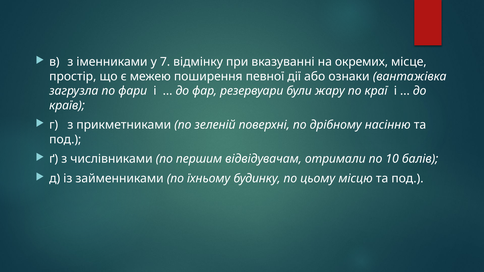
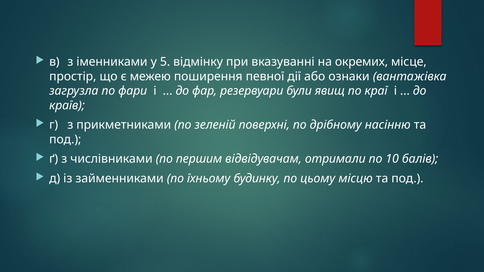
7: 7 -> 5 (165, 62)
жару: жару -> явищ (330, 91)
